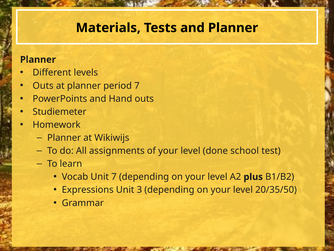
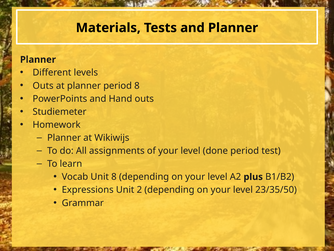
period 7: 7 -> 8 (137, 86)
done school: school -> period (245, 151)
Unit 7: 7 -> 8 (114, 177)
3: 3 -> 2 (139, 190)
20/35/50: 20/35/50 -> 23/35/50 (276, 190)
